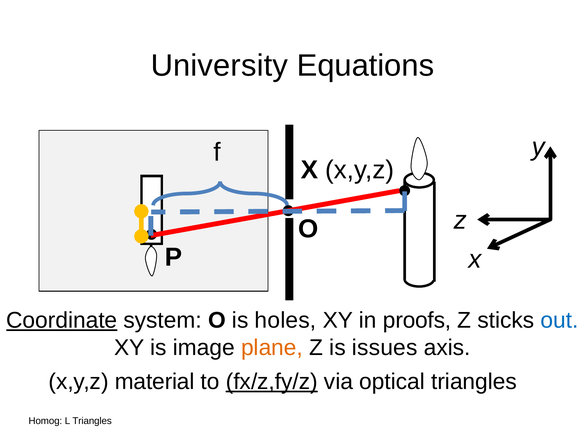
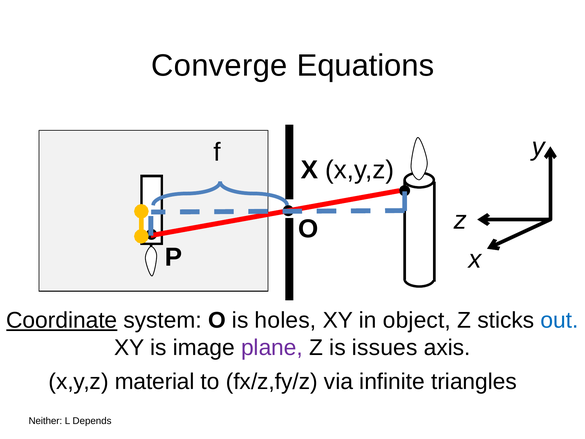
University: University -> Converge (219, 66)
proofs: proofs -> object (417, 320)
plane colour: orange -> purple (272, 348)
fx/z,fy/z underline: present -> none (272, 381)
optical: optical -> infinite (392, 381)
Homog: Homog -> Neither (45, 421)
L Triangles: Triangles -> Depends (92, 421)
